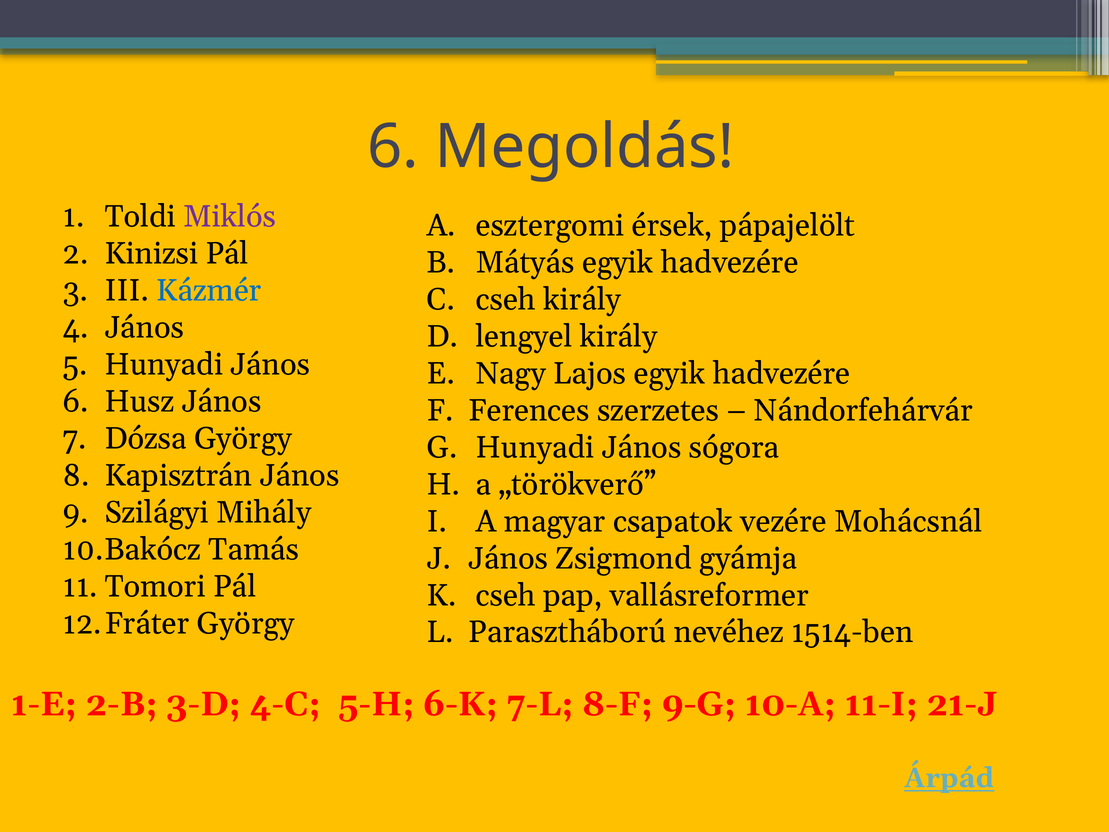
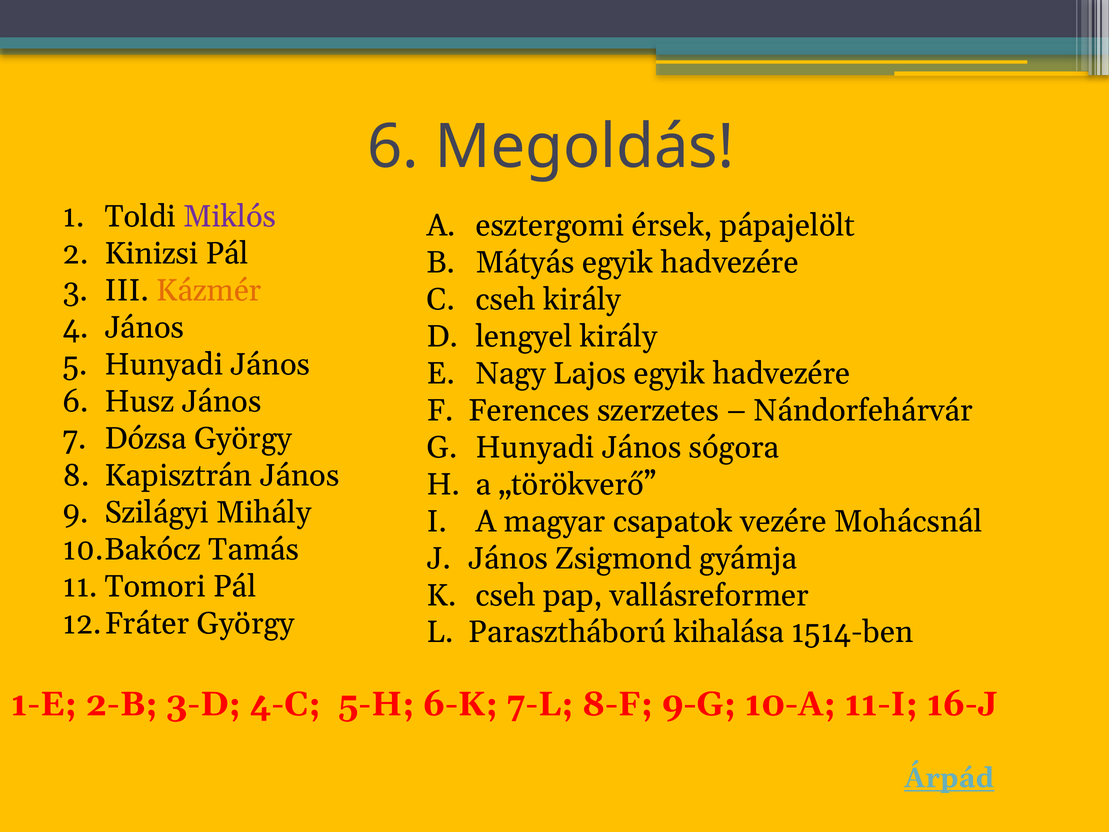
Kázmér colour: blue -> orange (209, 291)
nevéhez: nevéhez -> kihalása (729, 632)
21-J: 21-J -> 16-J (962, 704)
